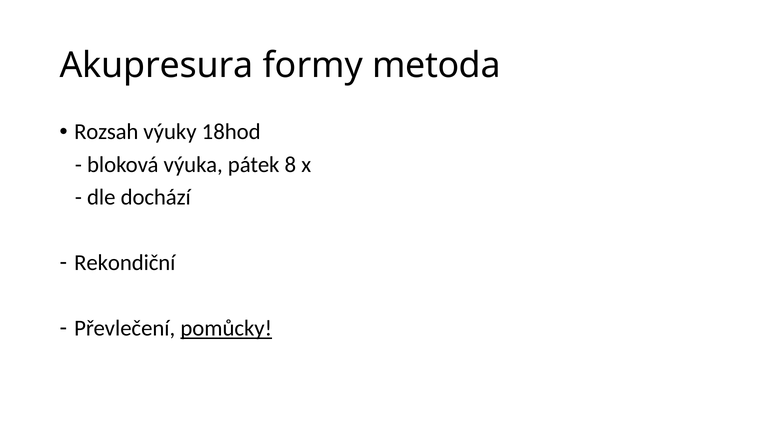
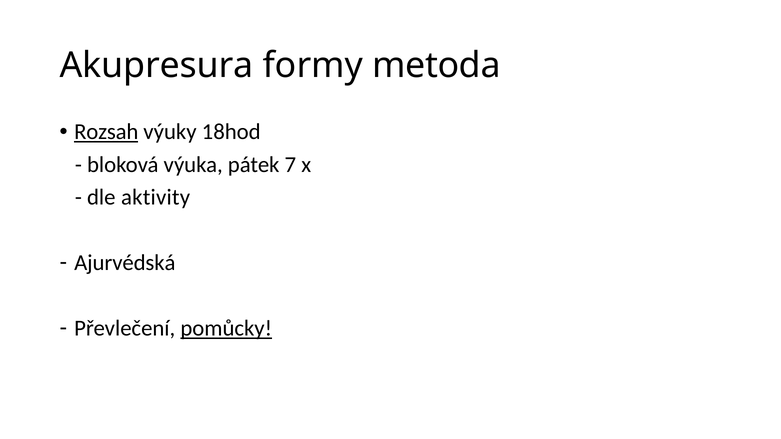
Rozsah underline: none -> present (106, 132)
8: 8 -> 7 (290, 165)
dochází: dochází -> aktivity (156, 198)
Rekondiční: Rekondiční -> Ajurvédská (125, 263)
